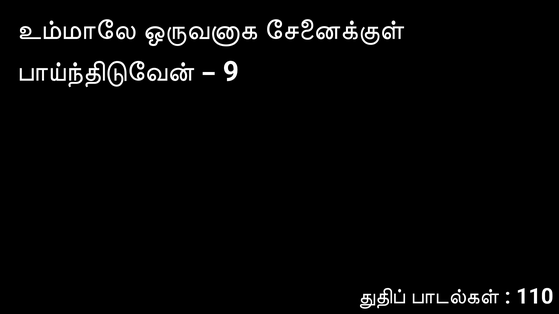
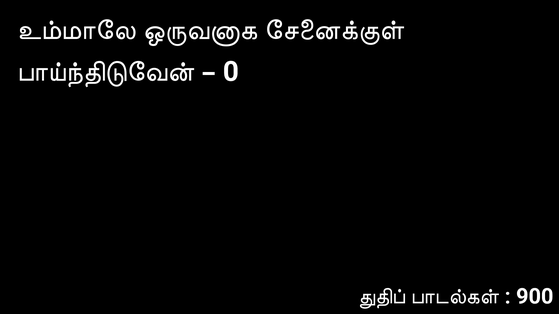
9: 9 -> 0 (231, 72)
110: 110 -> 900 (535, 297)
